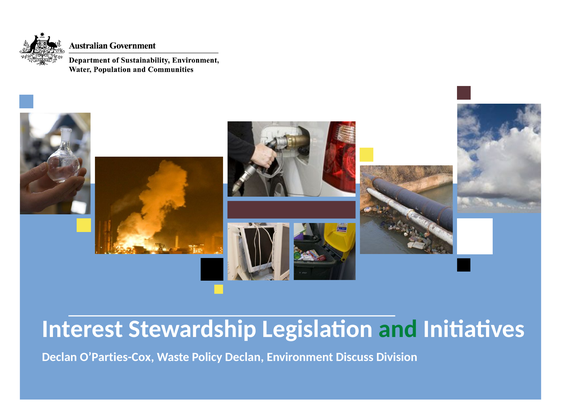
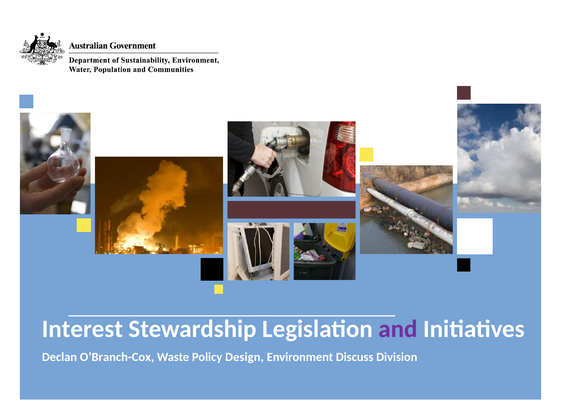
and colour: green -> purple (398, 329)
O’Parties-Cox: O’Parties-Cox -> O’Branch-Cox (117, 358)
Policy Declan: Declan -> Design (244, 358)
